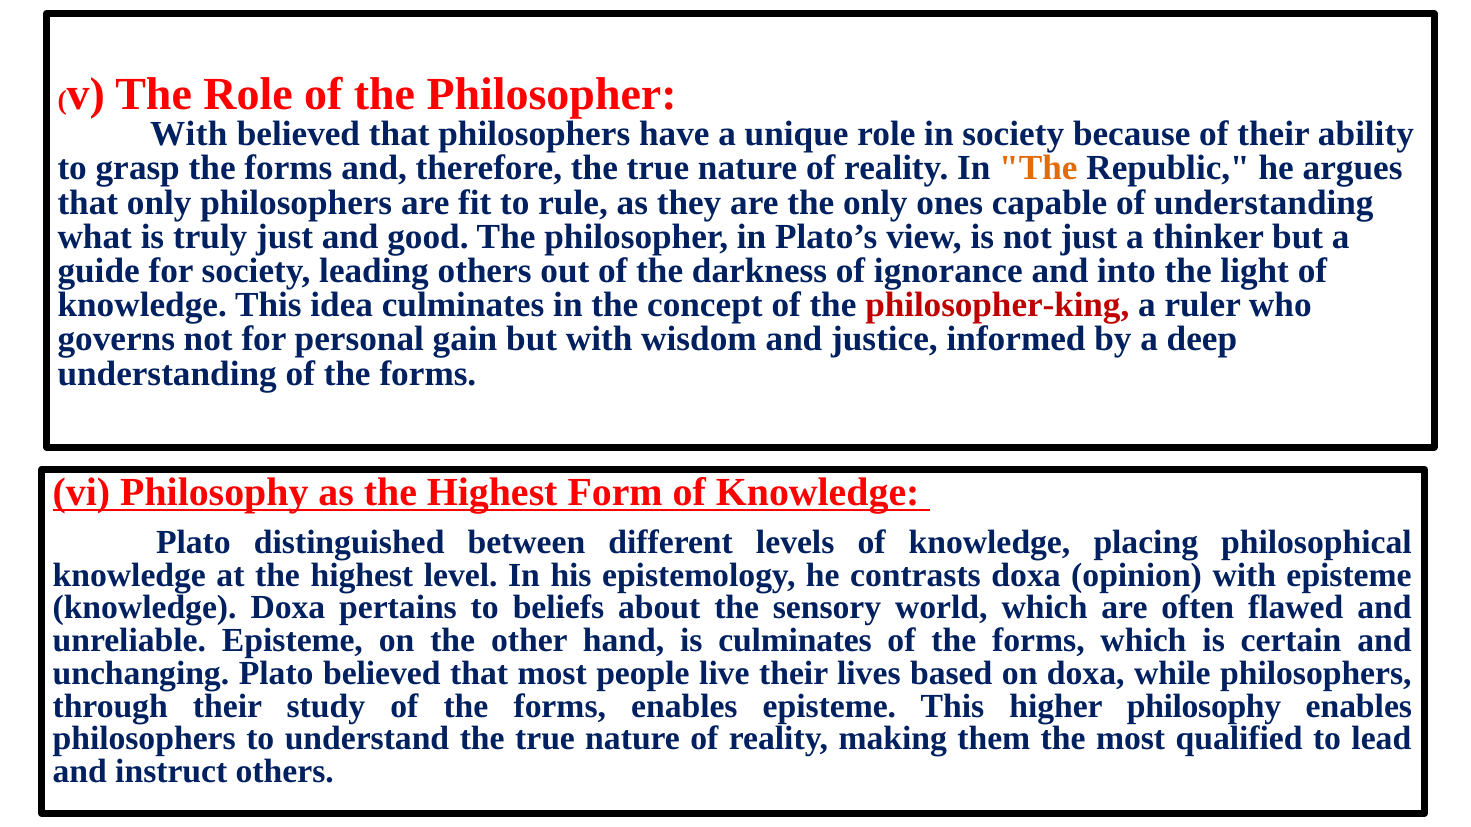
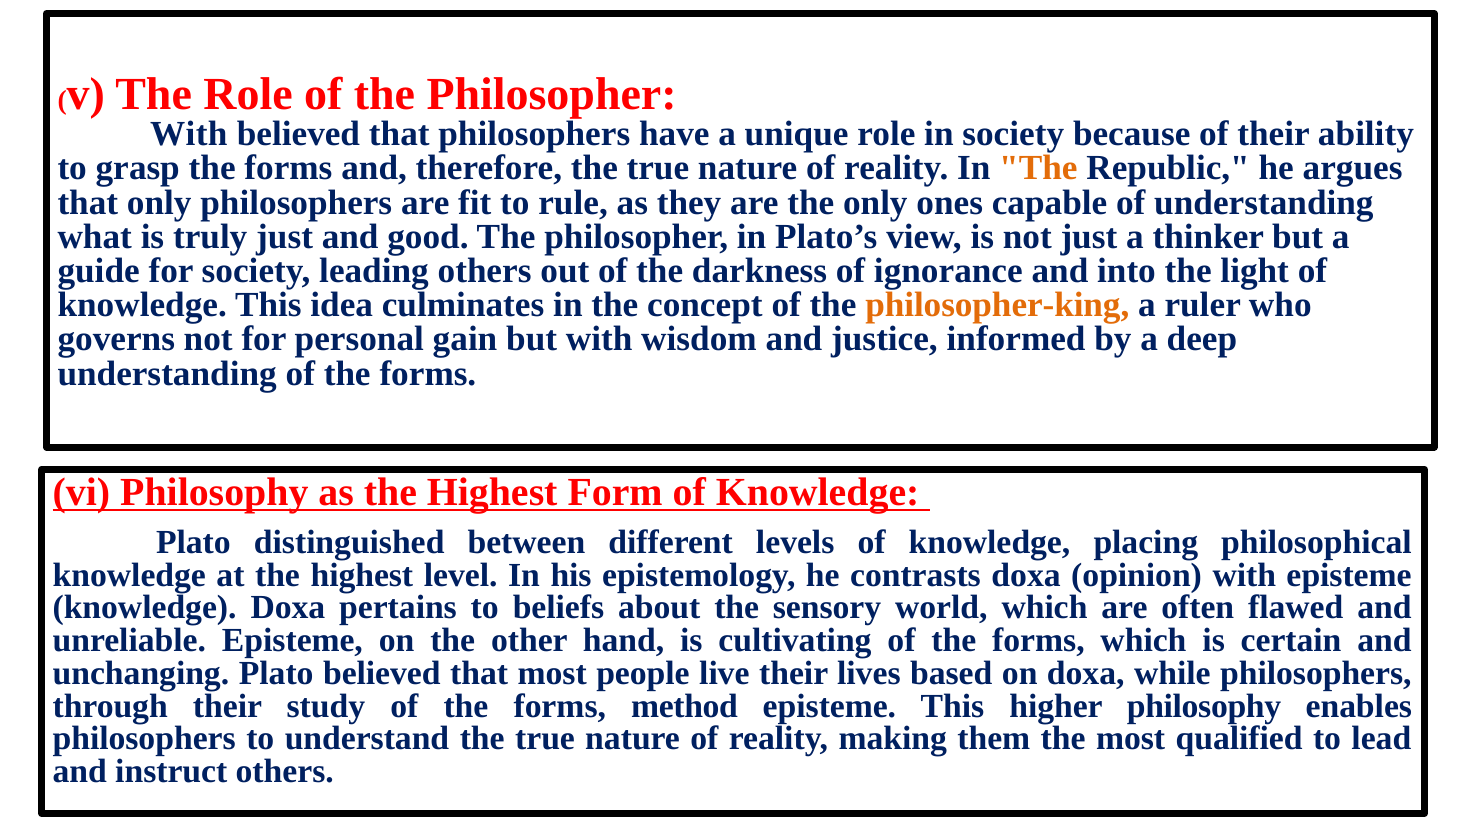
philosopher-king colour: red -> orange (997, 305)
is culminates: culminates -> cultivating (795, 641)
forms enables: enables -> method (685, 706)
